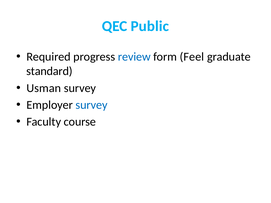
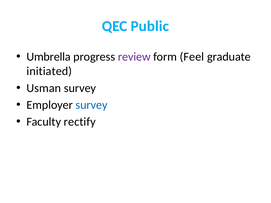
Required: Required -> Umbrella (49, 57)
review colour: blue -> purple (134, 57)
standard: standard -> initiated (49, 71)
course: course -> rectify (80, 122)
